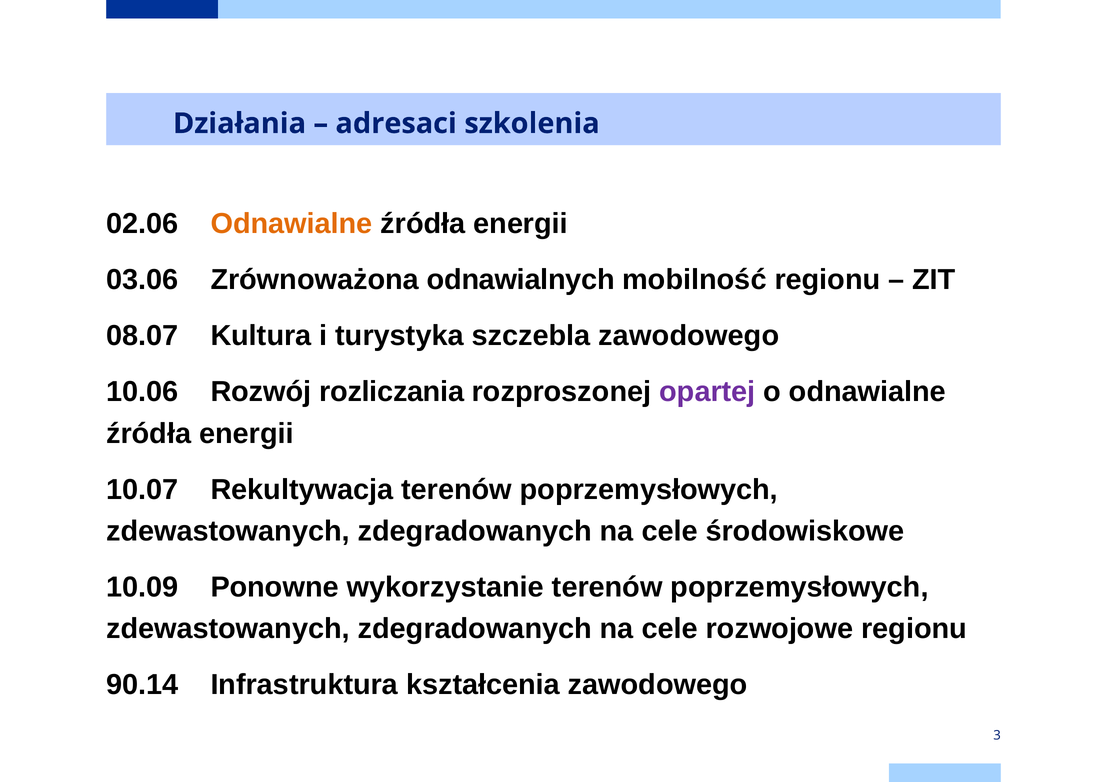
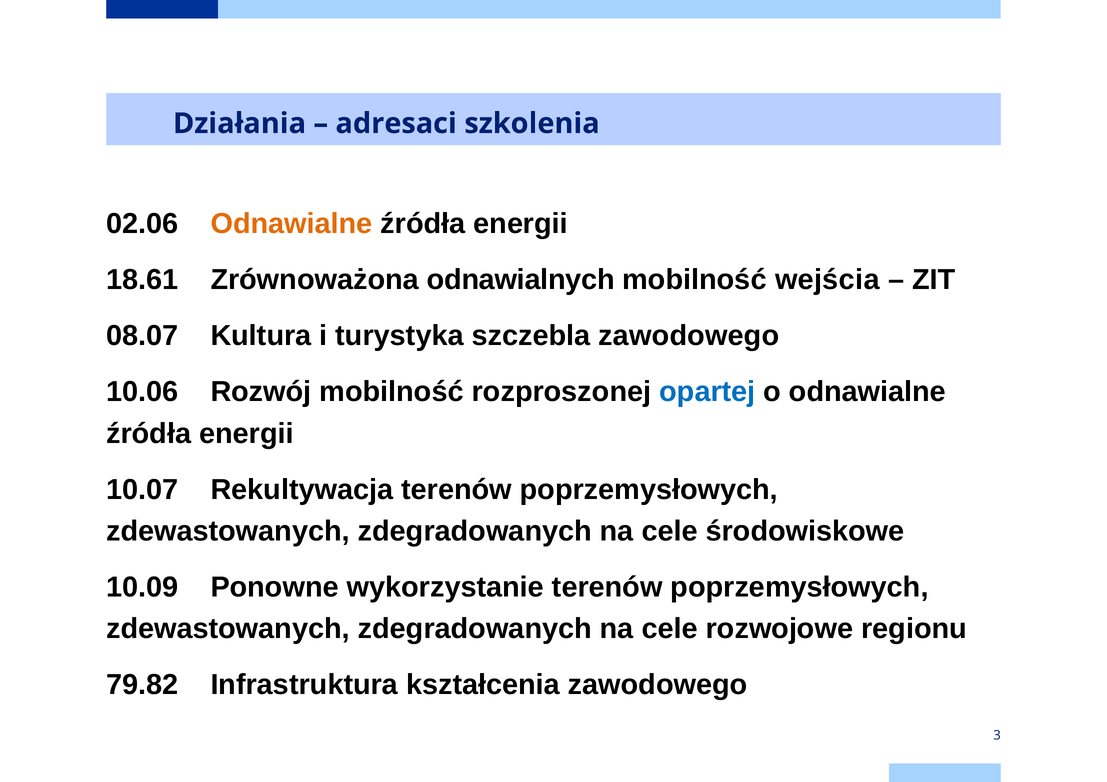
03.06: 03.06 -> 18.61 (142, 280)
mobilność regionu: regionu -> wejścia (827, 280)
Rozwój rozliczania: rozliczania -> mobilność (392, 392)
opartej colour: purple -> blue (707, 392)
90.14: 90.14 -> 79.82 (142, 686)
